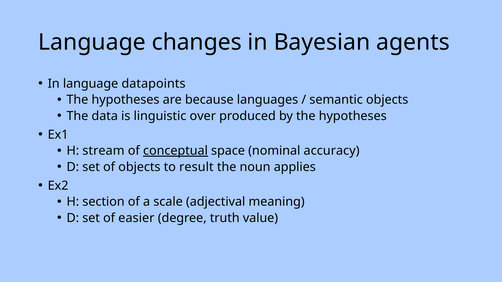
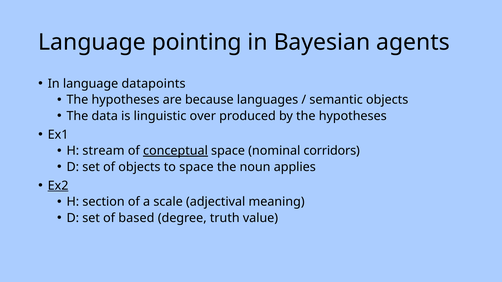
changes: changes -> pointing (197, 42)
accuracy: accuracy -> corridors (332, 151)
to result: result -> space (196, 167)
Ex2 underline: none -> present (58, 186)
easier: easier -> based (136, 218)
